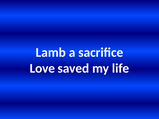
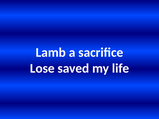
Love: Love -> Lose (42, 68)
